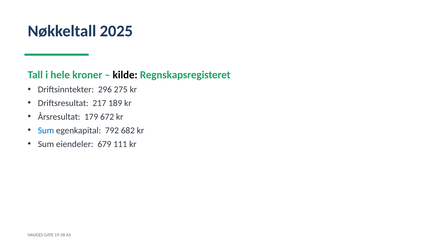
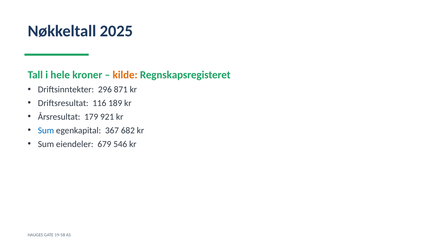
kilde colour: black -> orange (125, 75)
275: 275 -> 871 (121, 89)
217: 217 -> 116 (99, 103)
672: 672 -> 921 (107, 117)
792: 792 -> 367 (112, 130)
111: 111 -> 546 (120, 144)
